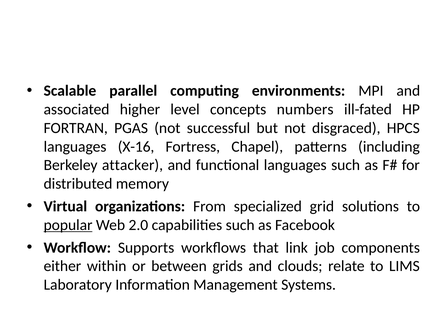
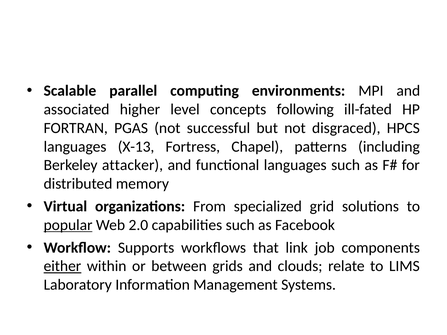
numbers: numbers -> following (305, 109)
X-16: X-16 -> X-13 (136, 147)
either underline: none -> present (62, 266)
